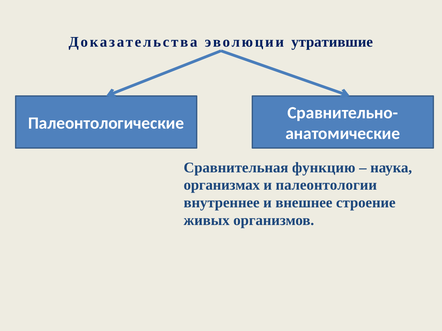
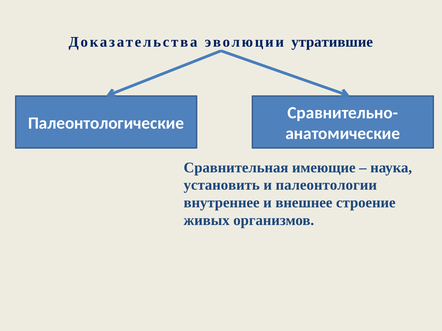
функцию: функцию -> имеющие (324, 168)
организмах: организмах -> установить (222, 185)
